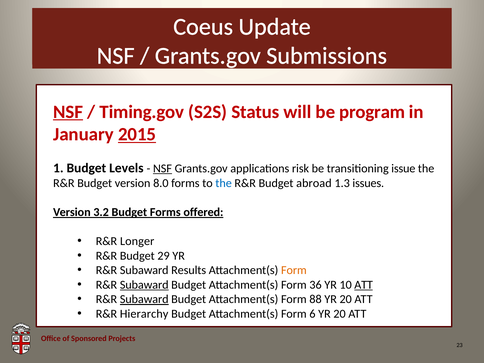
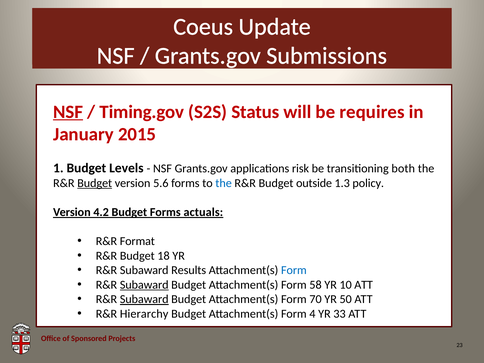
program: program -> requires (372, 112)
2015 underline: present -> none (137, 134)
NSF underline: present -> none (162, 168)
issue: issue -> both (403, 168)
Budget underline: none -> present (95, 183)
8.0: 8.0 -> 5.6 (161, 183)
abroad: abroad -> outside (314, 183)
issues: issues -> policy (368, 183)
3.2: 3.2 -> 4.2 (101, 212)
offered: offered -> actuals (203, 212)
Longer: Longer -> Format (137, 241)
29: 29 -> 18 (164, 256)
Form colour: orange -> blue (294, 270)
36: 36 -> 58 (316, 285)
ATT underline: present -> none (364, 285)
88: 88 -> 70 (316, 299)
20: 20 -> 50 (346, 299)
6: 6 -> 4 (312, 314)
20: 20 -> 33 (340, 314)
